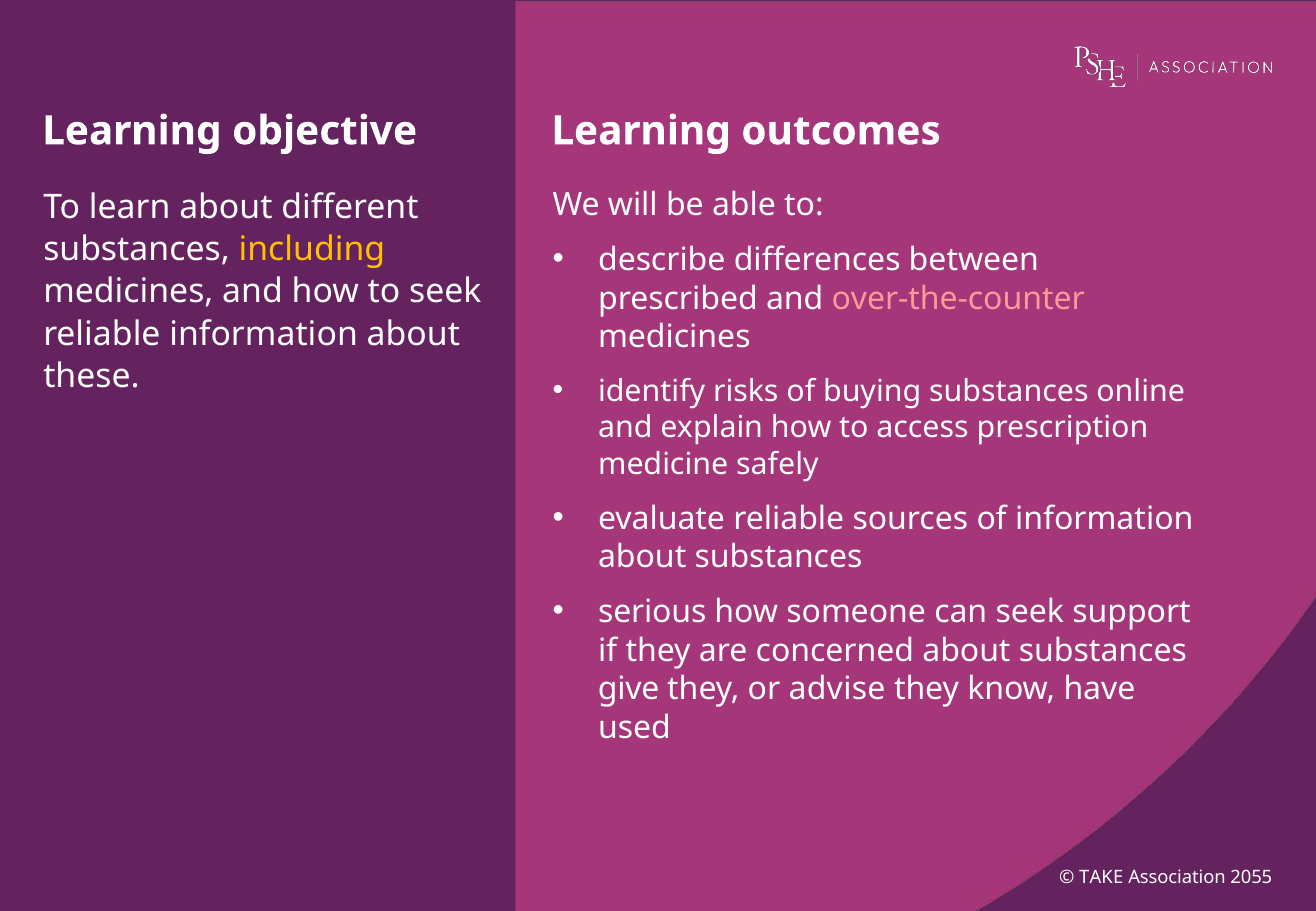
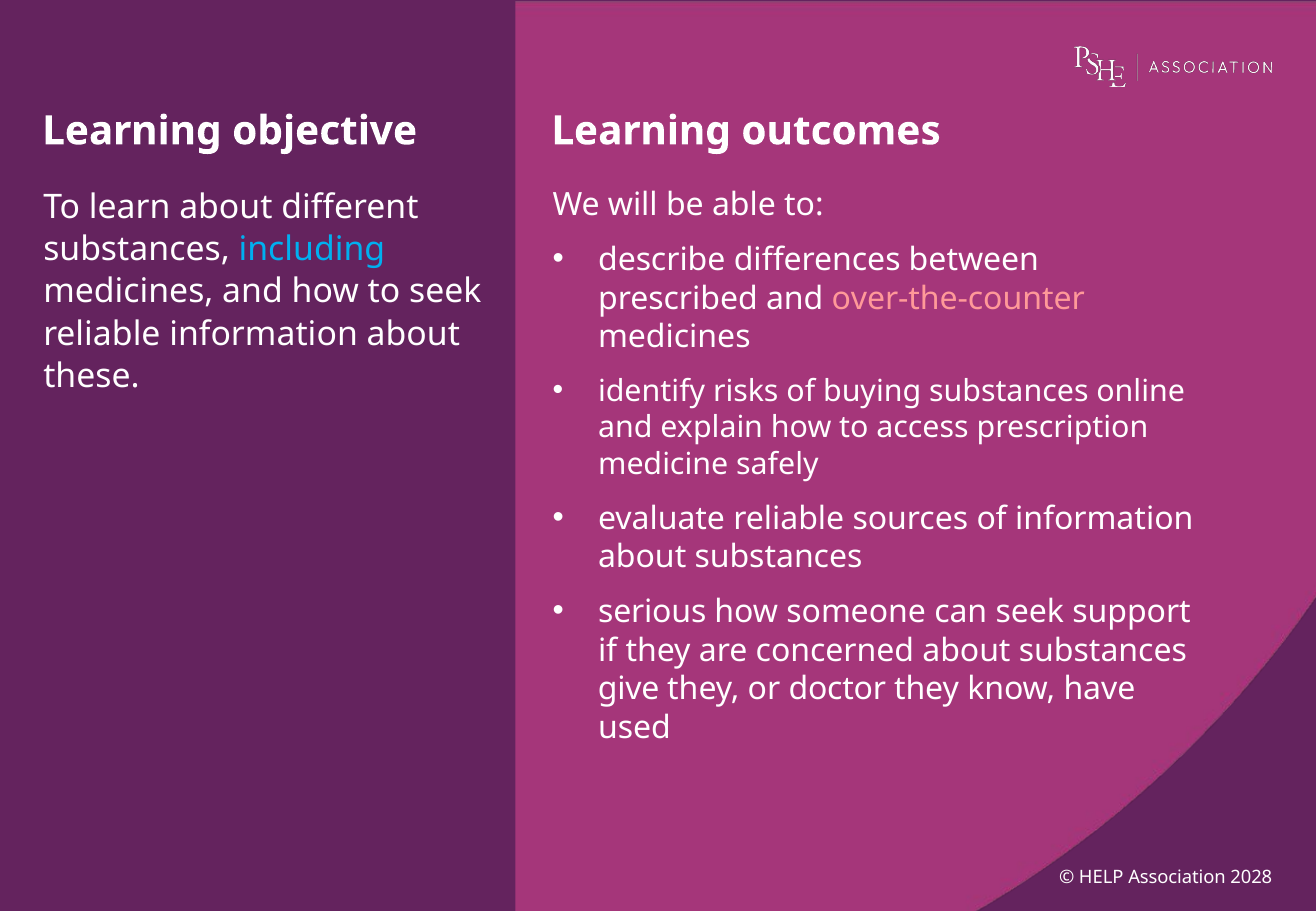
including colour: yellow -> light blue (312, 250)
advise: advise -> doctor (837, 689)
TAKE: TAKE -> HELP (1101, 877)
2055: 2055 -> 2028 (1251, 877)
